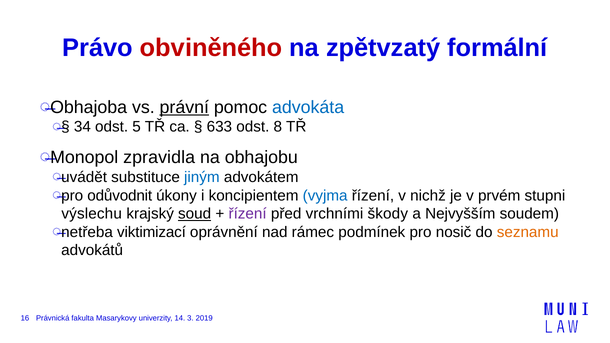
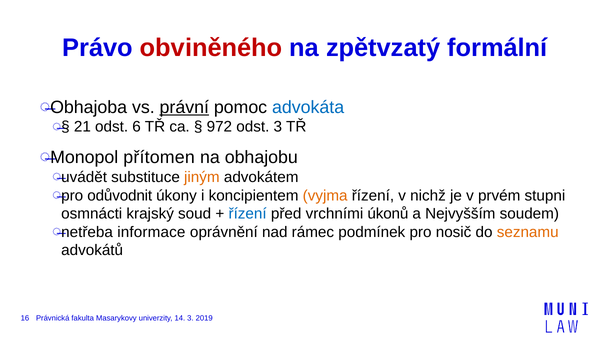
34: 34 -> 21 (82, 127)
5: 5 -> 6 (137, 127)
633: 633 -> 972 (219, 127)
odst 8: 8 -> 3 (278, 127)
zpravidla: zpravidla -> přítomen (159, 158)
jiným colour: blue -> orange (202, 177)
vyjma colour: blue -> orange (325, 196)
výslechu: výslechu -> osmnácti (92, 214)
soud underline: present -> none (195, 214)
řízení colour: purple -> blue (248, 214)
škody: škody -> úkonů (388, 214)
viktimizací: viktimizací -> informace (151, 232)
